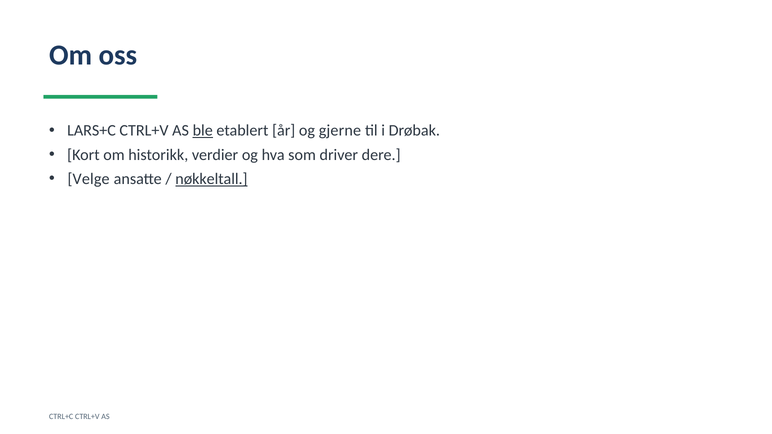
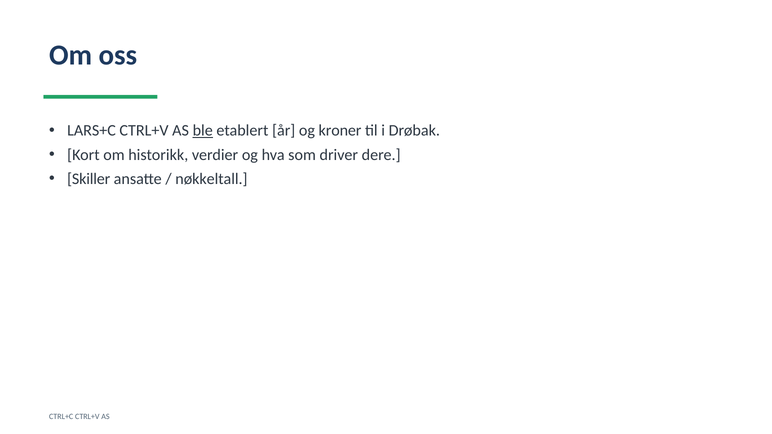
gjerne: gjerne -> kroner (340, 131)
Velge: Velge -> Skiller (89, 179)
nøkkeltall underline: present -> none (211, 179)
